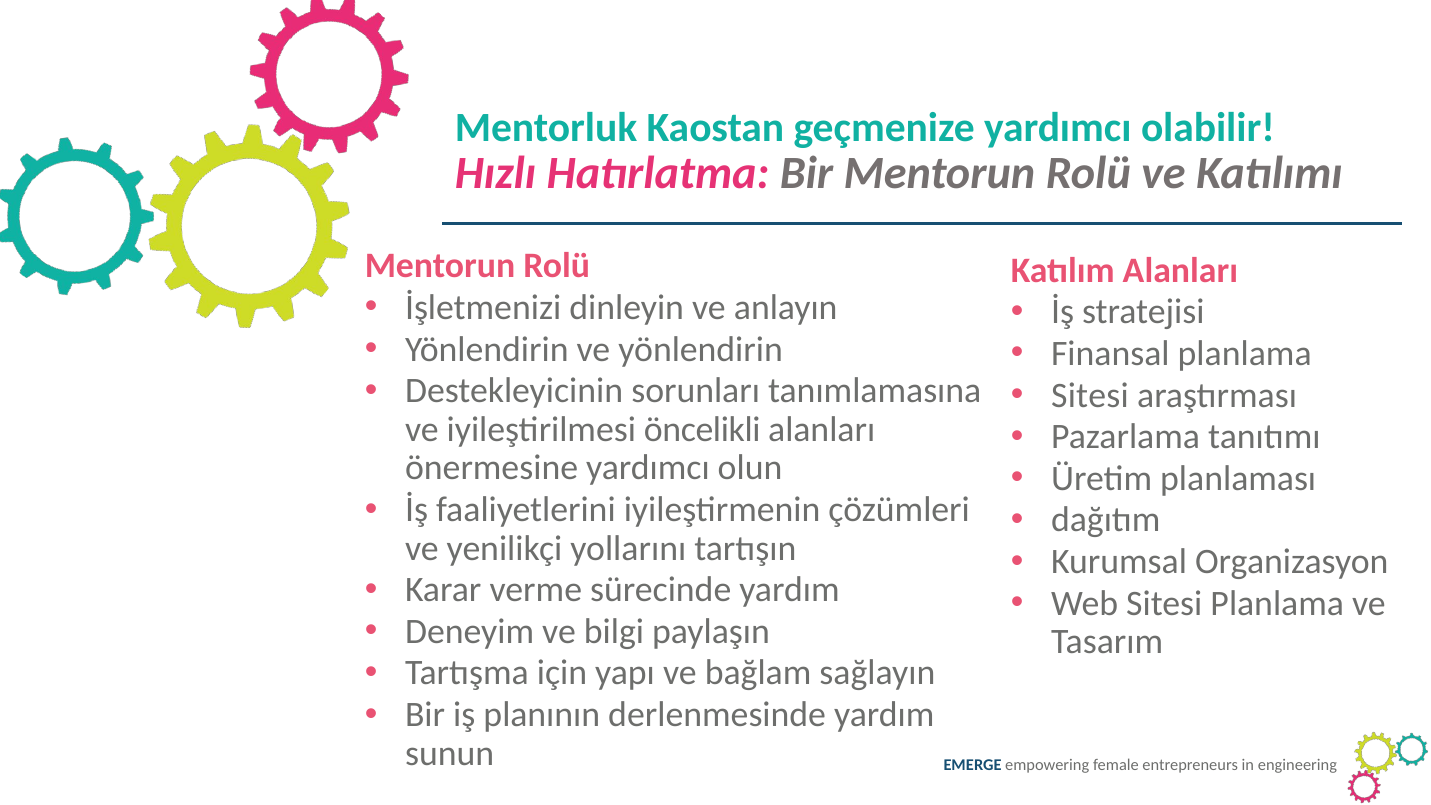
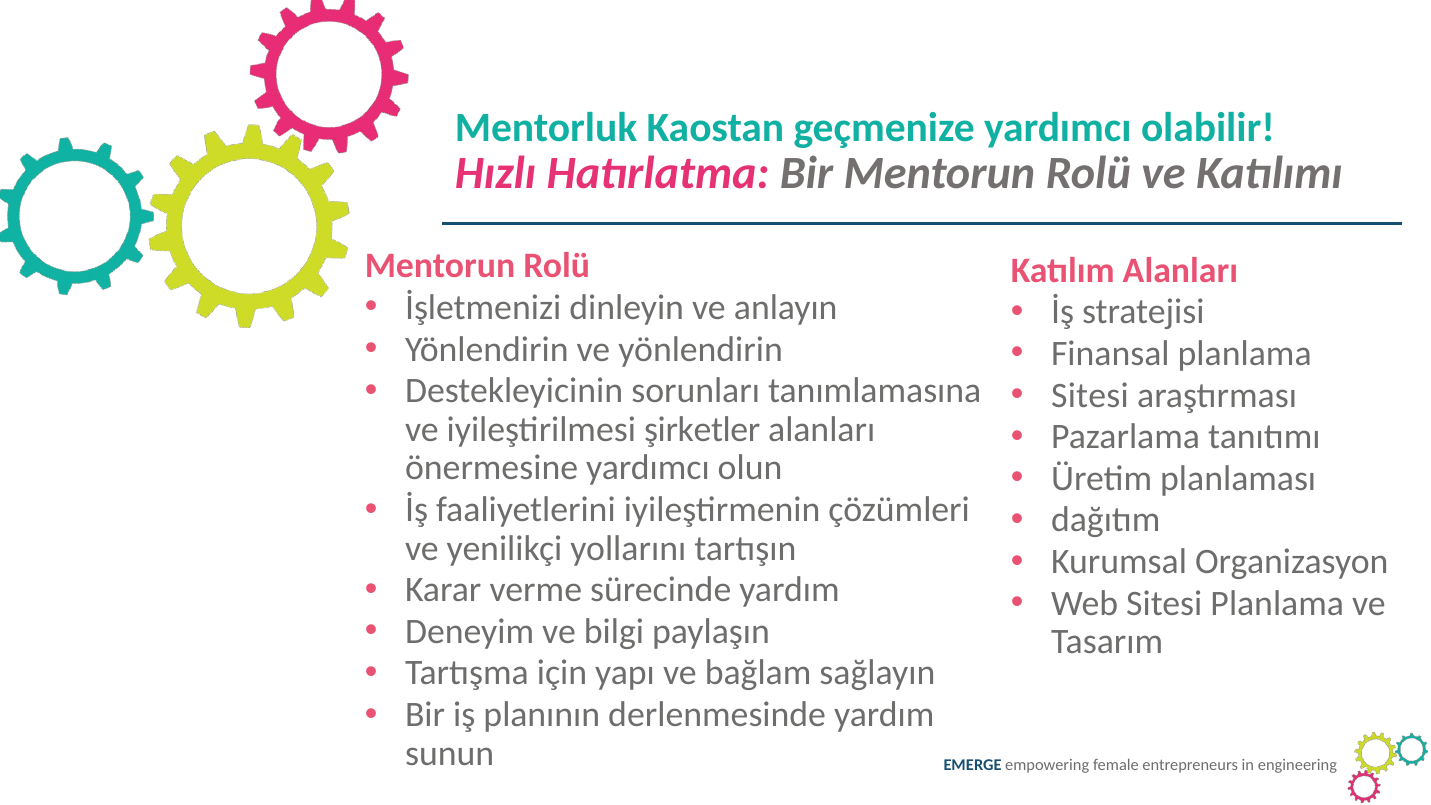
öncelikli: öncelikli -> şirketler (702, 429)
